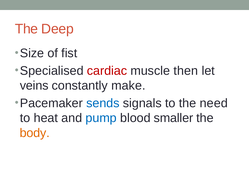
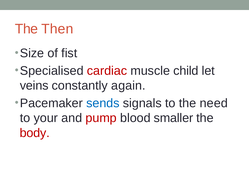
Deep: Deep -> Then (57, 29)
then: then -> child (186, 71)
make: make -> again (128, 86)
heat: heat -> your (46, 118)
pump colour: blue -> red (101, 118)
body colour: orange -> red (35, 133)
